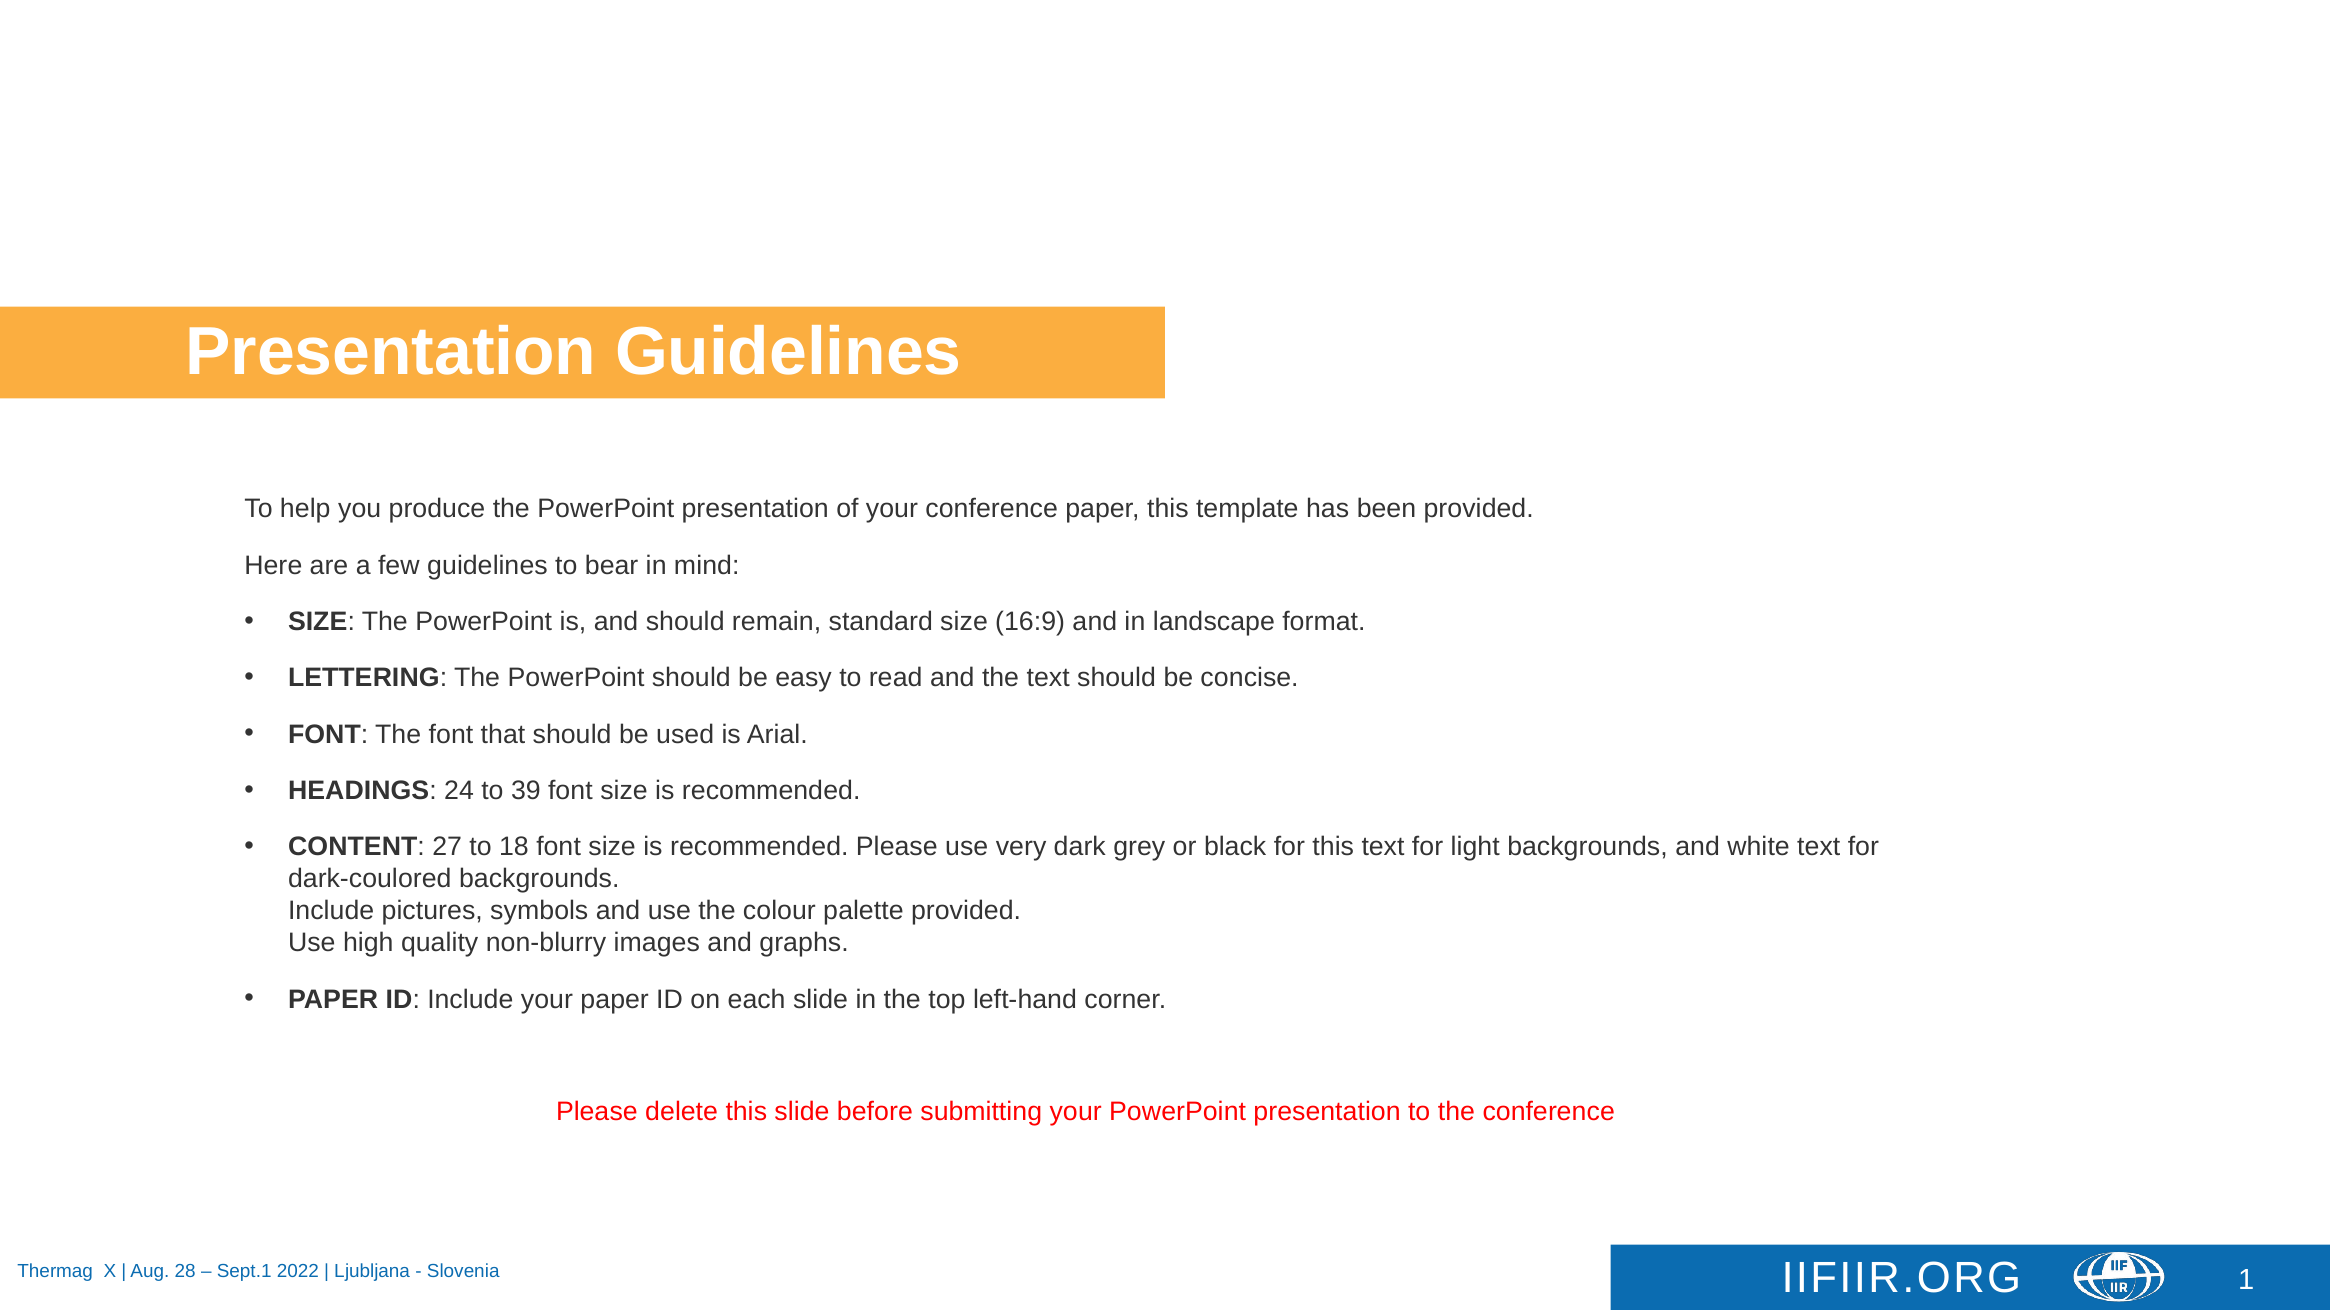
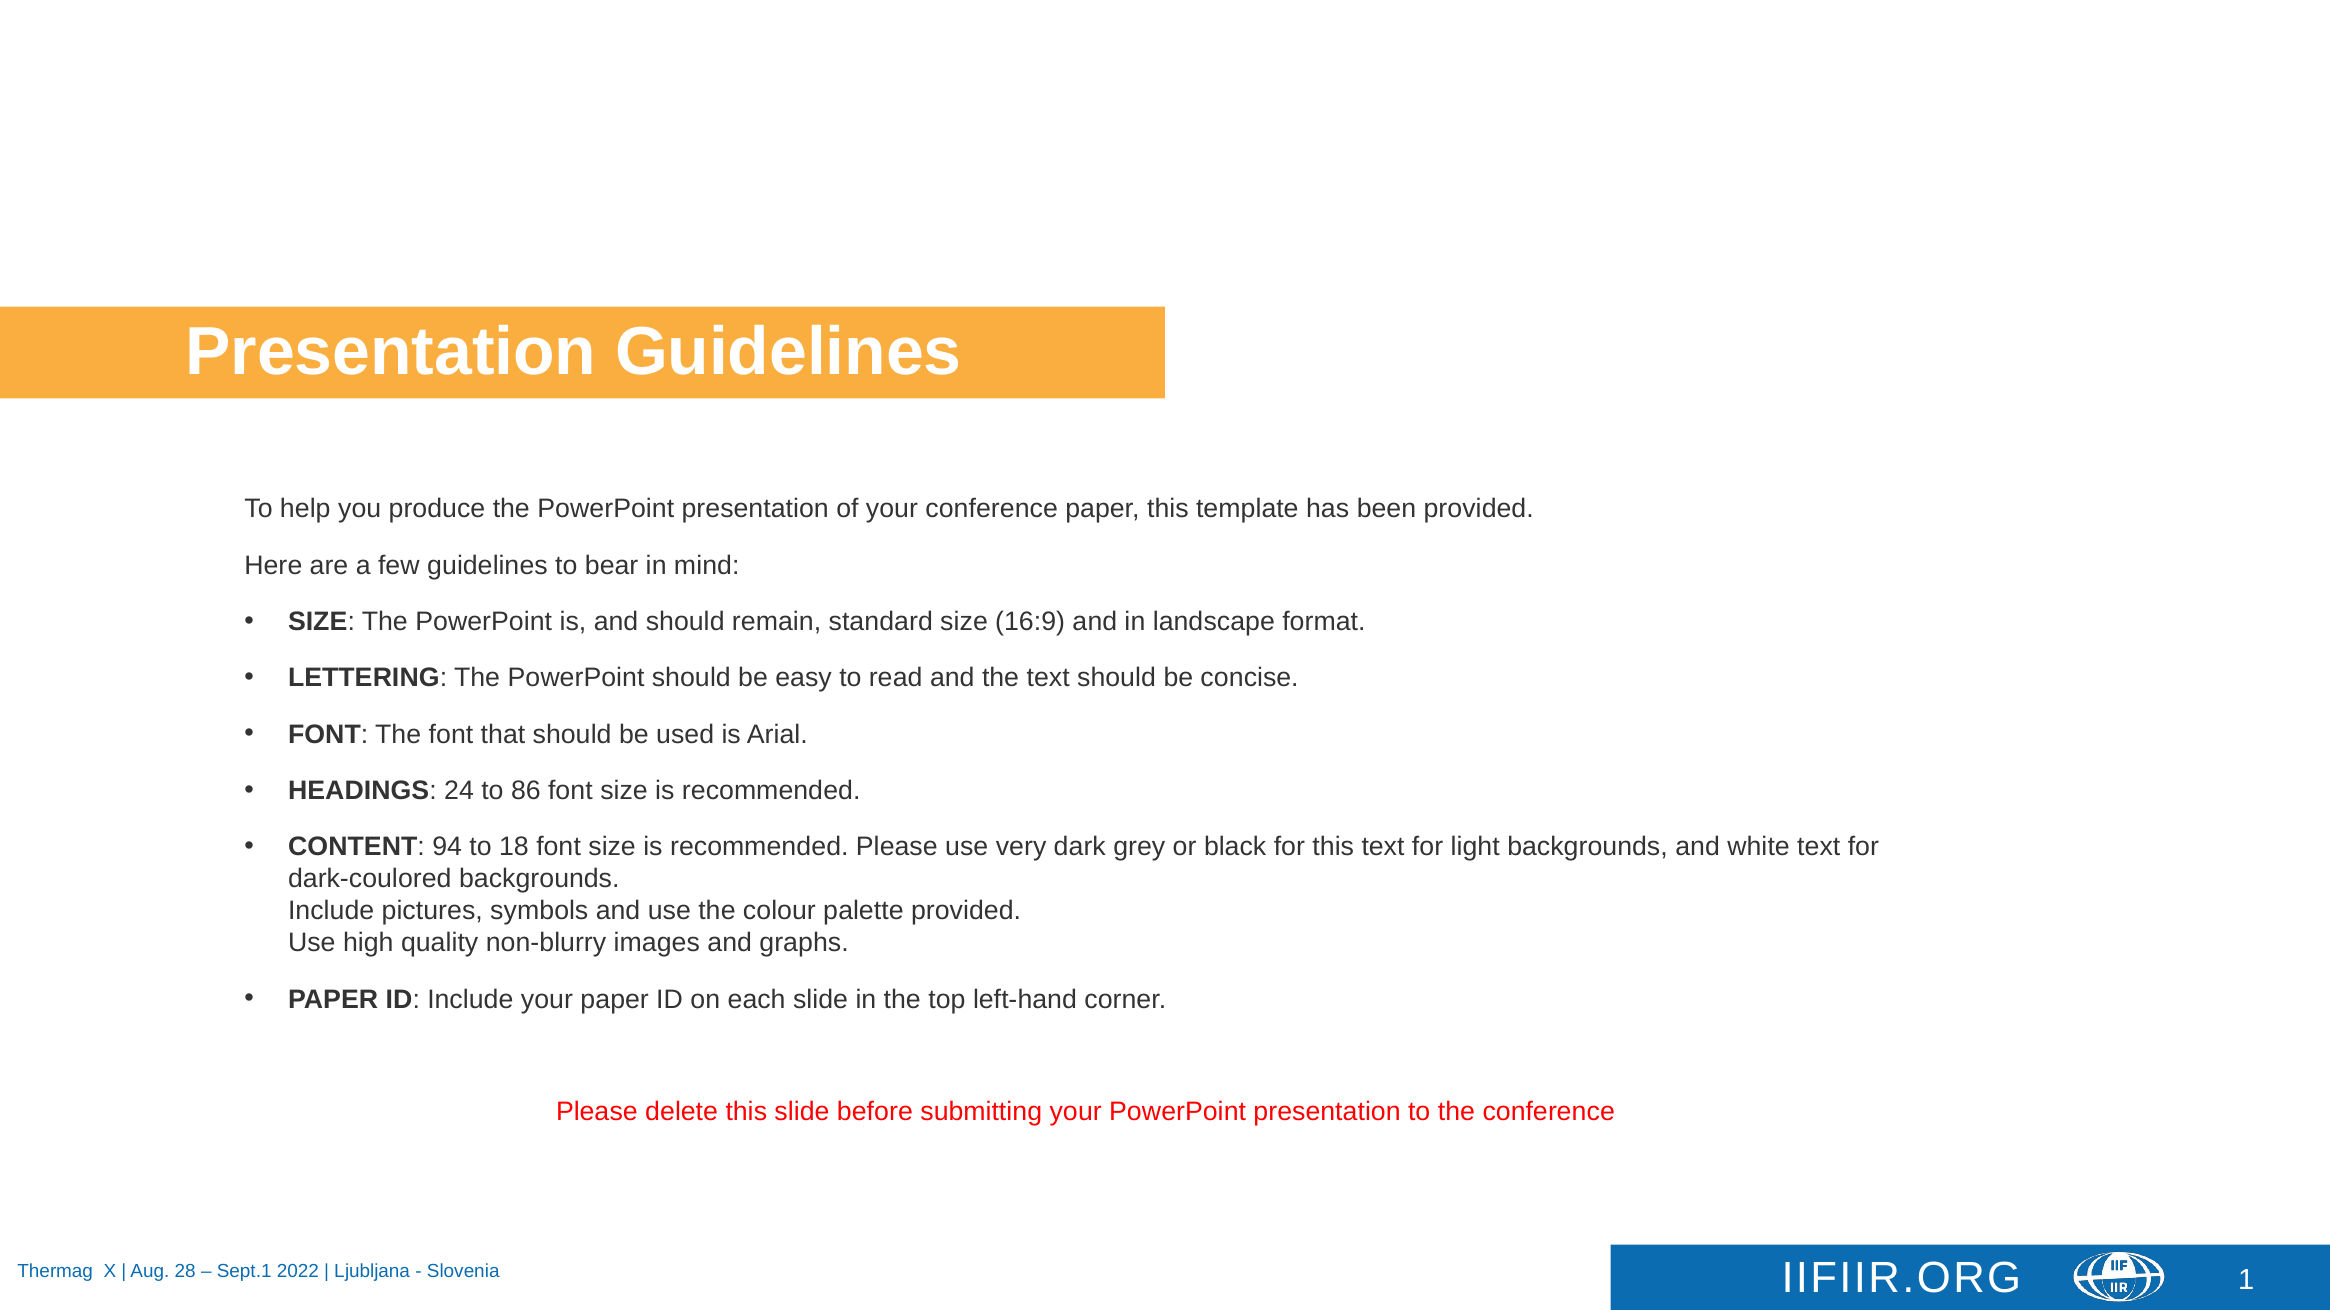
39: 39 -> 86 (526, 791)
27: 27 -> 94 (447, 847)
